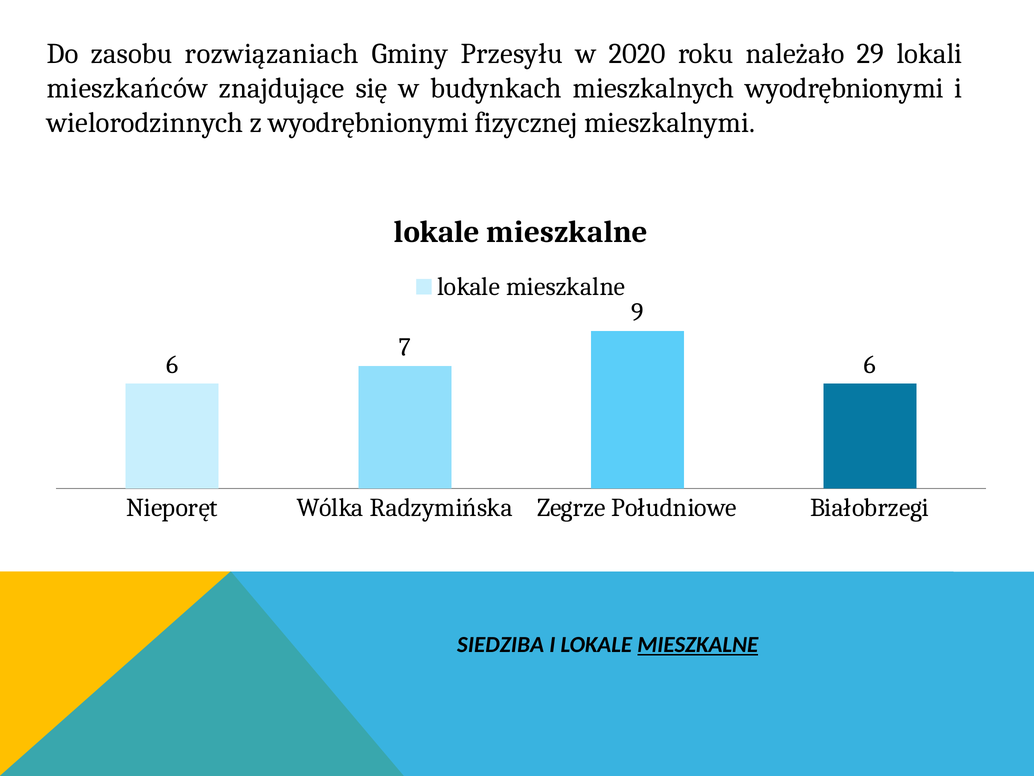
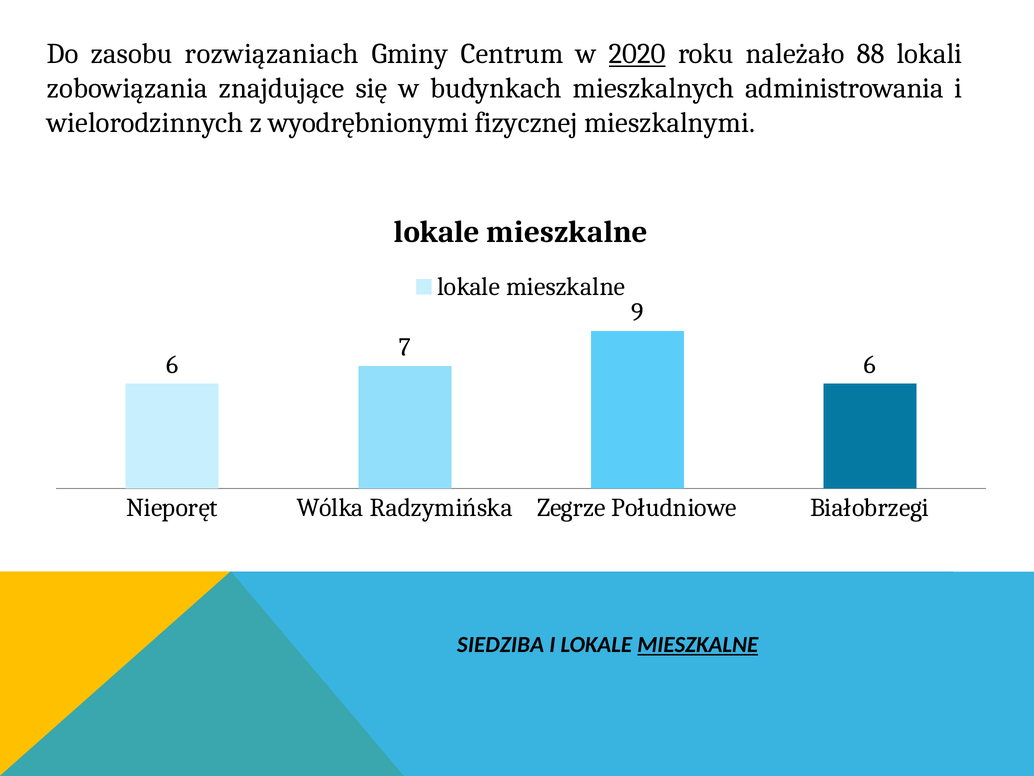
Przesyłu: Przesyłu -> Centrum (512, 54)
2020 underline: none -> present (637, 54)
29: 29 -> 88 (871, 54)
mieszkańców: mieszkańców -> zobowiązania (127, 88)
mieszkalnych wyodrębnionymi: wyodrębnionymi -> administrowania (844, 88)
